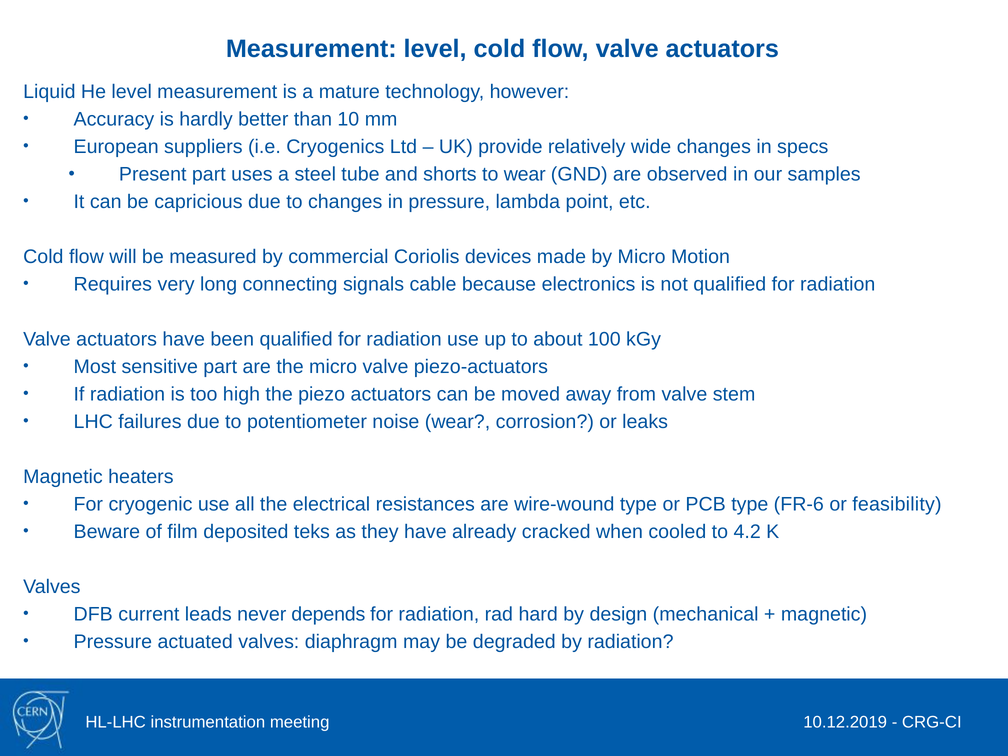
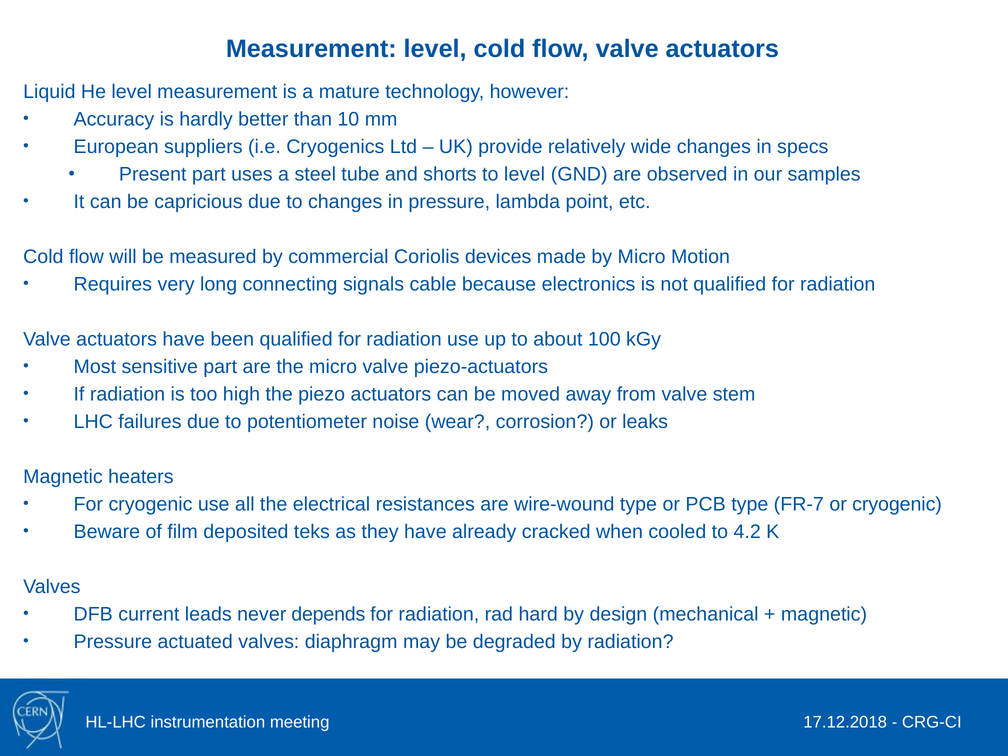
to wear: wear -> level (525, 174)
FR-6: FR-6 -> FR-7 (799, 504)
or feasibility: feasibility -> cryogenic (897, 504)
10.12.2019: 10.12.2019 -> 17.12.2018 (845, 722)
